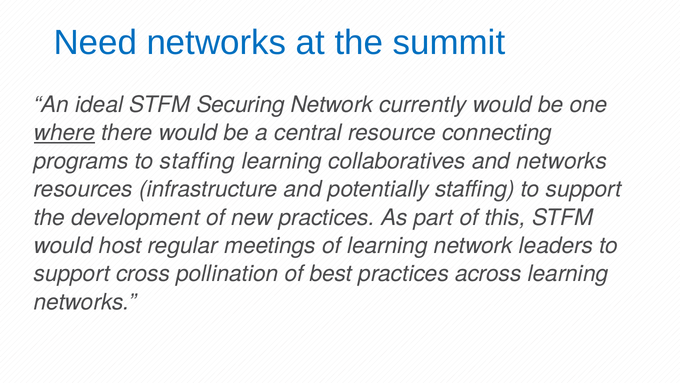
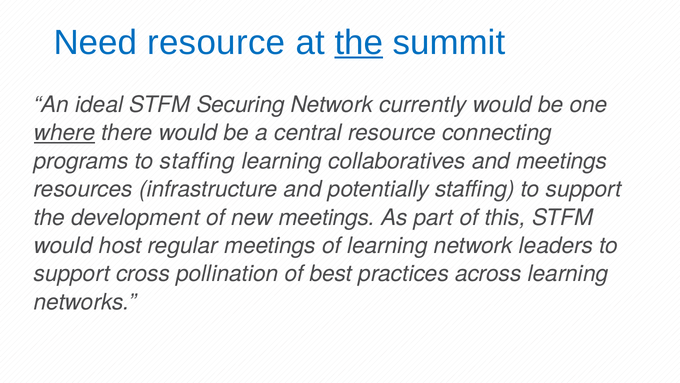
Need networks: networks -> resource (216, 42)
the underline: none -> present (359, 42)
and networks: networks -> meetings (562, 161)
new practices: practices -> meetings (327, 217)
